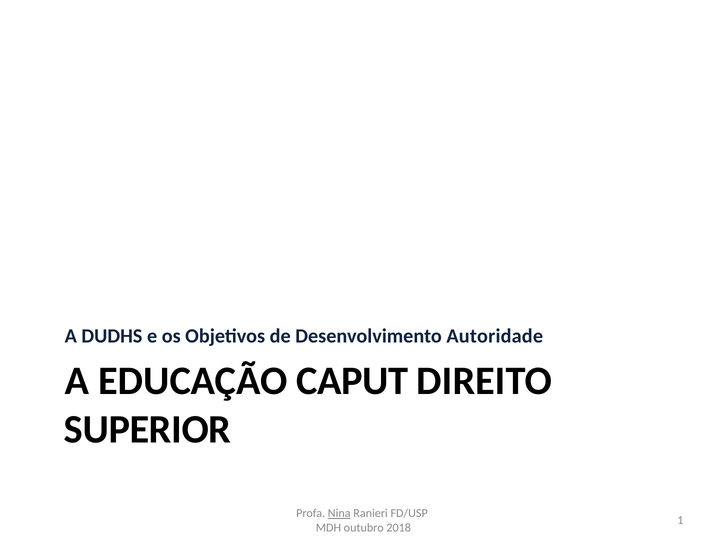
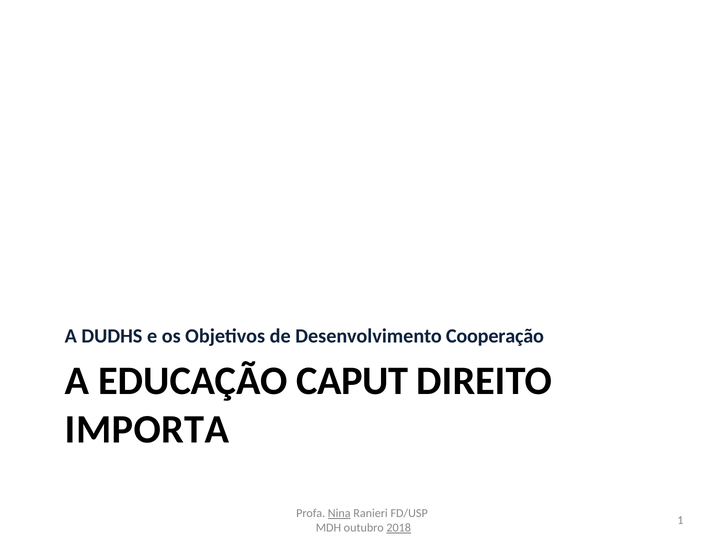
Autoridade: Autoridade -> Cooperação (495, 336)
SUPERIOR: SUPERIOR -> IMPORTA (147, 430)
2018 underline: none -> present (399, 528)
